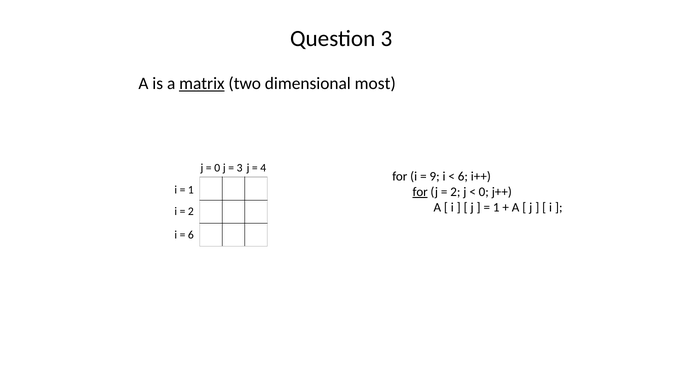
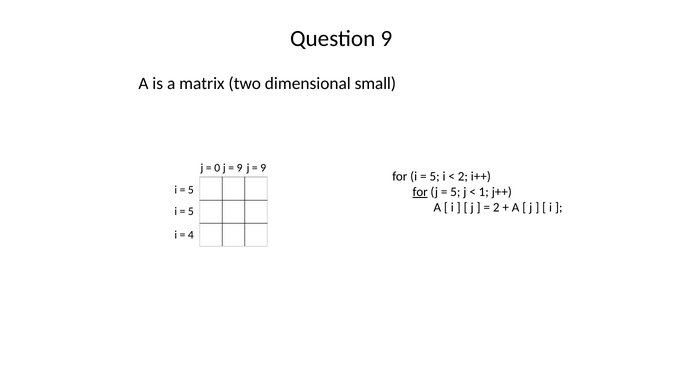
Question 3: 3 -> 9 (386, 38)
matrix underline: present -> none (202, 84)
most: most -> small (375, 84)
4: 4 -> 9 (263, 168)
3: 3 -> 9 (240, 168)
9: 9 -> 5 (435, 176)
6: 6 -> 2 (463, 176)
1: 1 -> 5 (191, 189)
2: 2 -> 5 (455, 192)
0: 0 -> 1 (484, 192)
1: 1 -> 2 (496, 207)
2: 2 -> 5 (191, 211)
6: 6 -> 4 (191, 234)
